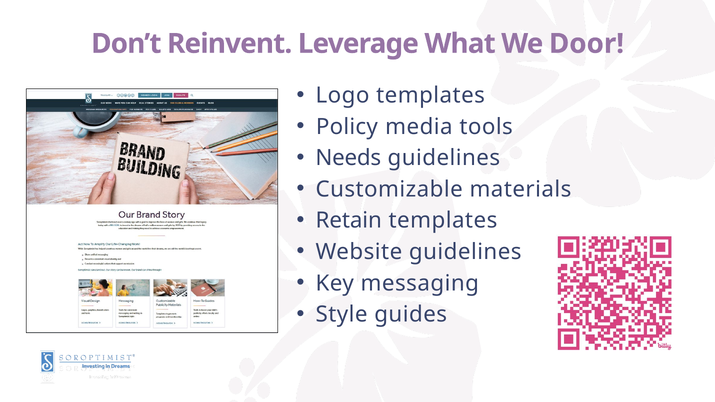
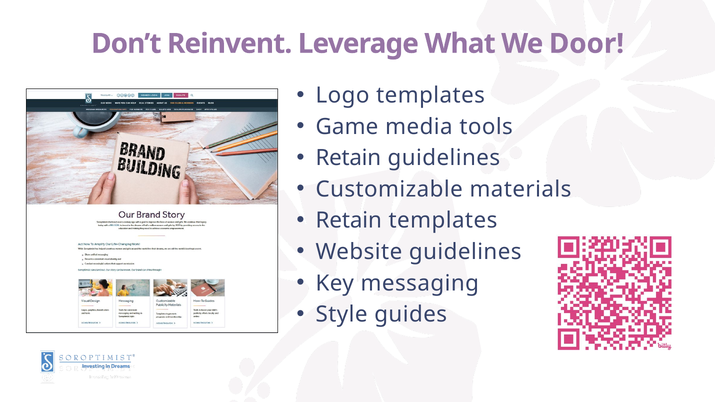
Policy: Policy -> Game (347, 127)
Needs: Needs -> Retain (348, 158)
